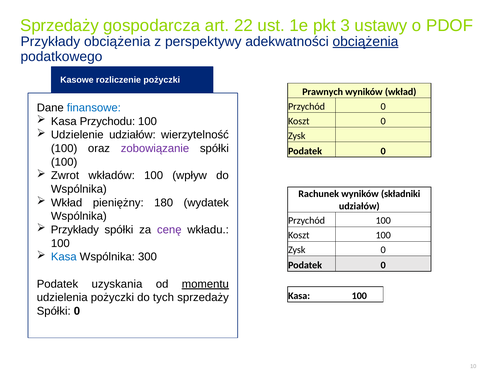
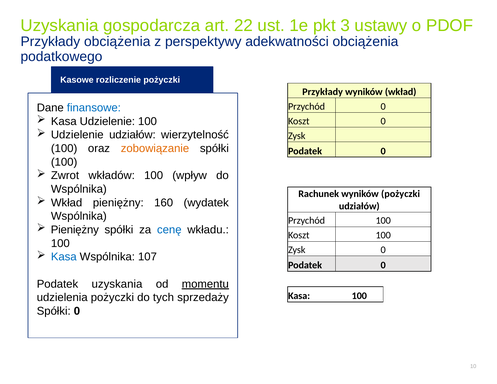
Sprzedaży: Sprzedaży -> Uzyskania (60, 25)
obciążenia underline: present -> none (365, 42)
Prawnych: Prawnych -> Przykłady (323, 92)
Kasa Przychodu: Przychodu -> Udzielenie (107, 121)
zobowiązanie colour: purple -> orange (155, 148)
wyników składniki: składniki -> pożyczki (401, 194)
180: 180 -> 160 (164, 203)
Przykłady: Przykłady -> Pieniężny (75, 230)
cenę colour: purple -> blue (169, 230)
300: 300 -> 107 (147, 257)
